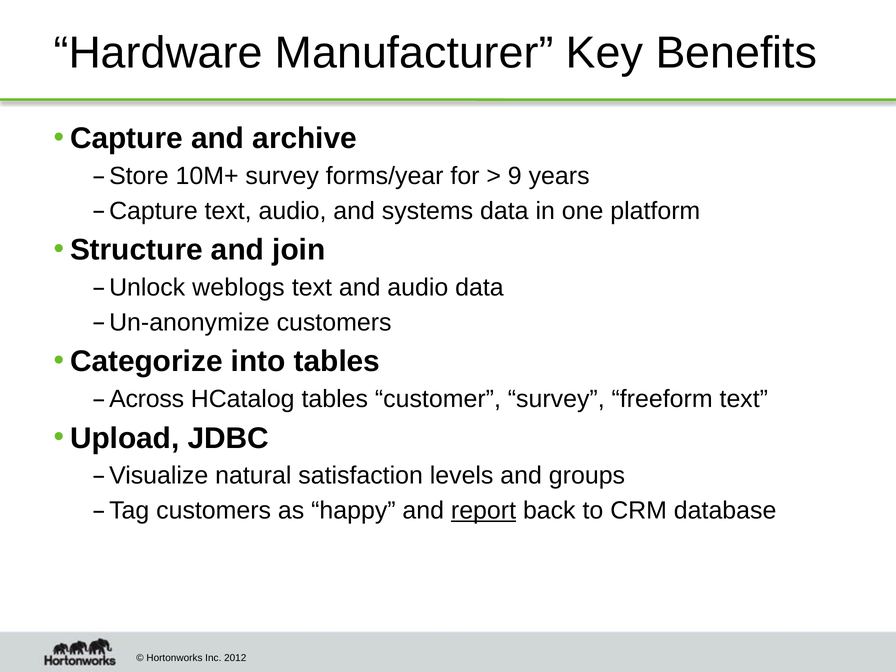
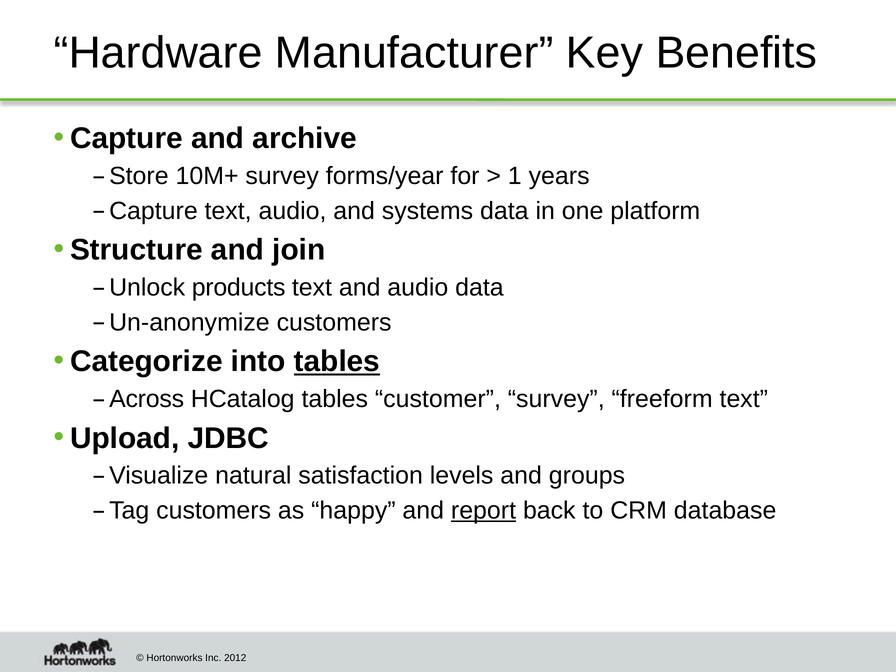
9: 9 -> 1 (515, 176)
weblogs: weblogs -> products (239, 288)
tables underline: none -> present (337, 362)
